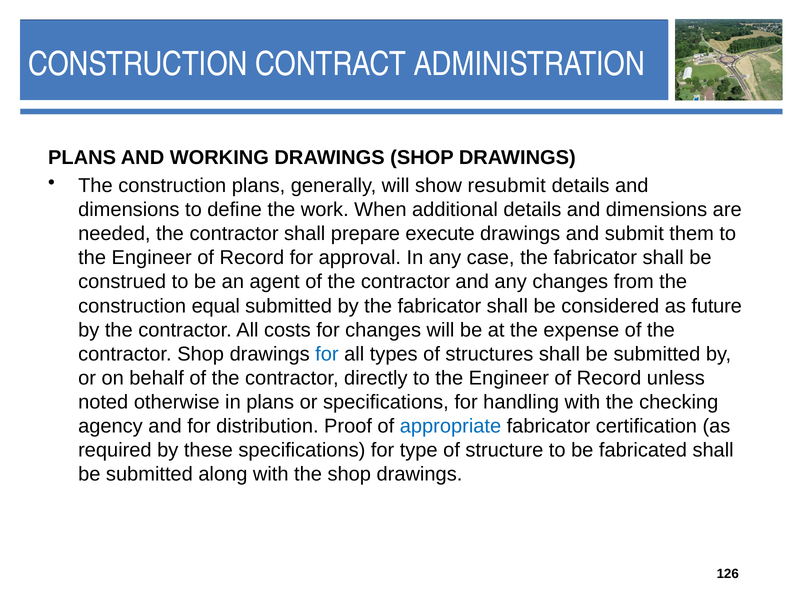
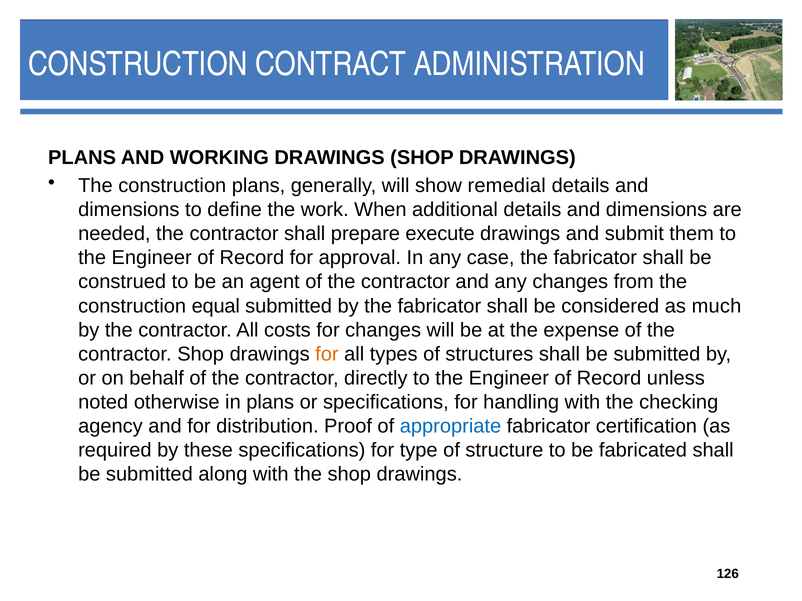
resubmit: resubmit -> remedial (507, 186)
future: future -> much (717, 306)
for colour: blue -> orange (327, 354)
